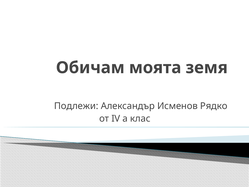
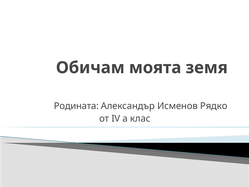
Подлежи: Подлежи -> Родината (76, 106)
